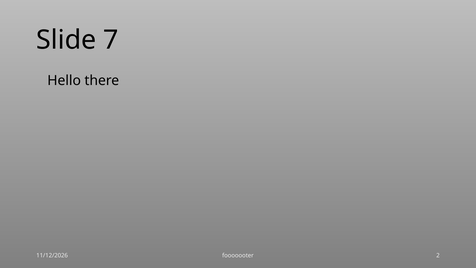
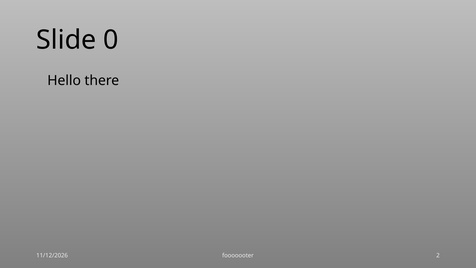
7: 7 -> 0 (111, 40)
